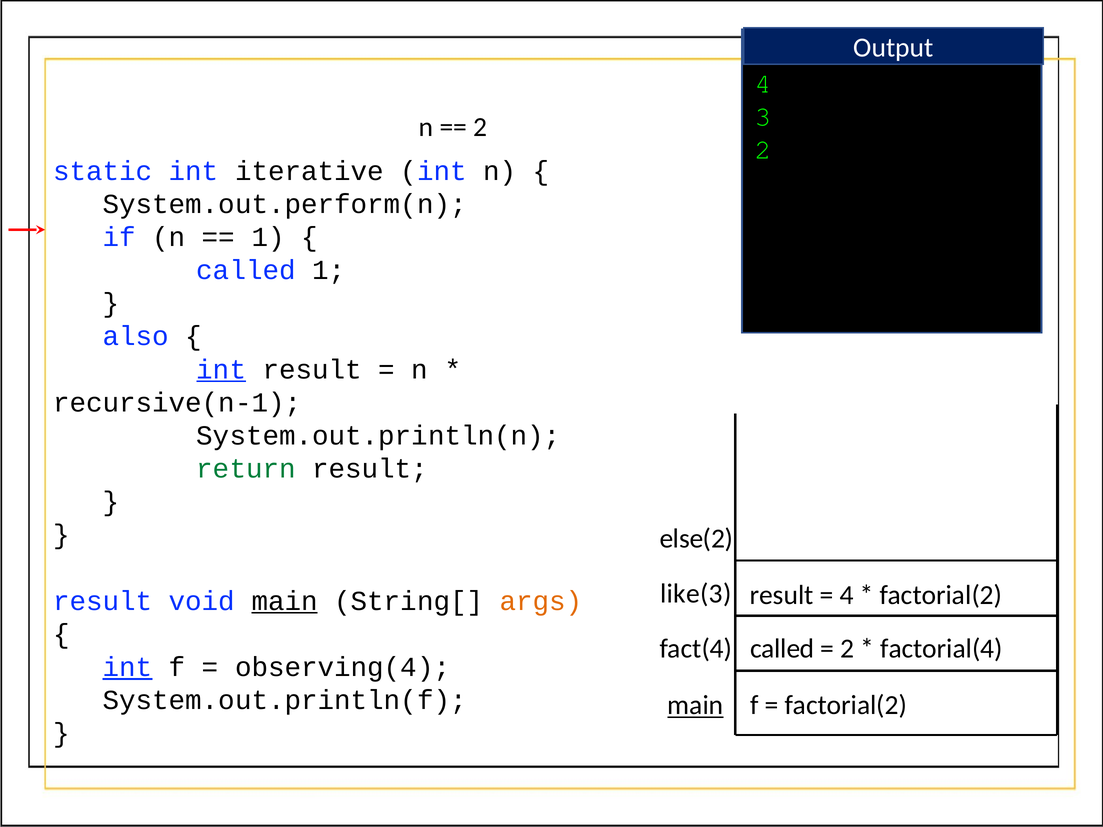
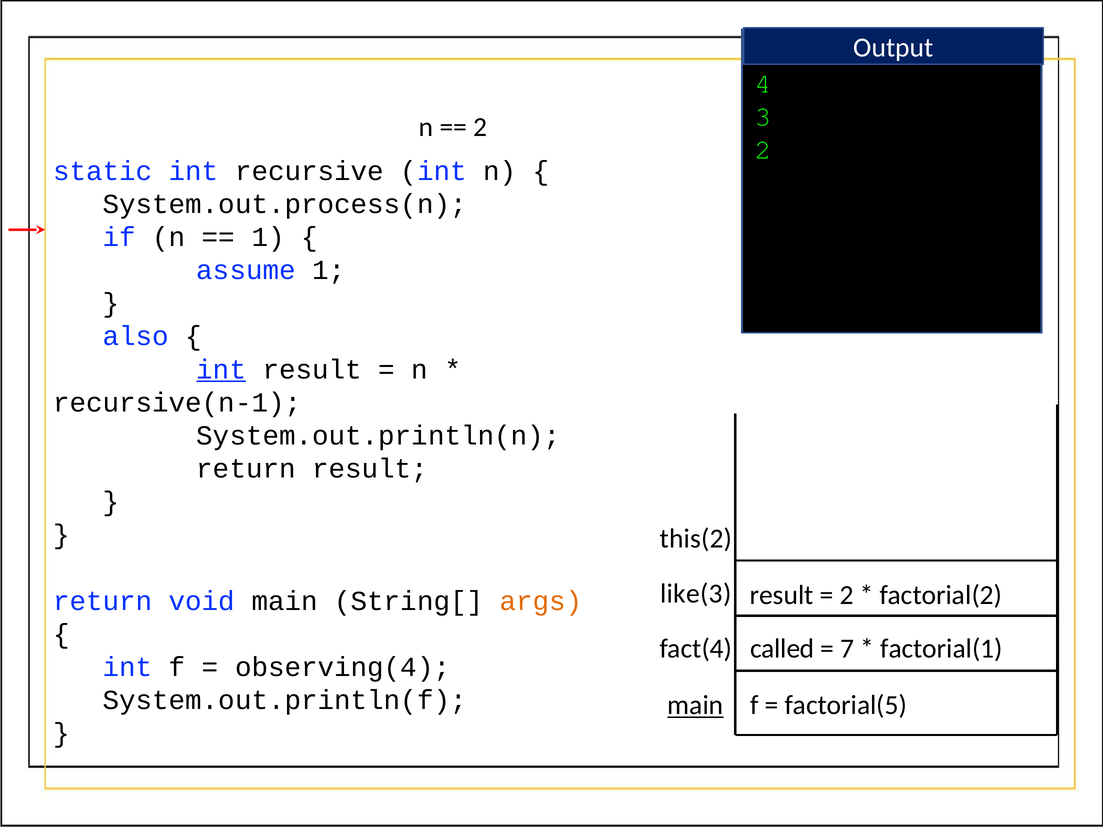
iterative: iterative -> recursive (309, 171)
System.out.perform(n: System.out.perform(n -> System.out.process(n (285, 204)
called: called -> assume (246, 270)
return colour: green -> black (246, 469)
else(2: else(2 -> this(2 (696, 539)
4: 4 -> 2 (847, 595)
result: result -> return (103, 601)
main underline: present -> none (285, 601)
2: 2 -> 7 (847, 649)
factorial(4: factorial(4 -> factorial(1 (941, 649)
int underline: present -> none (127, 667)
factorial(2: factorial(2 -> factorial(5 (846, 706)
